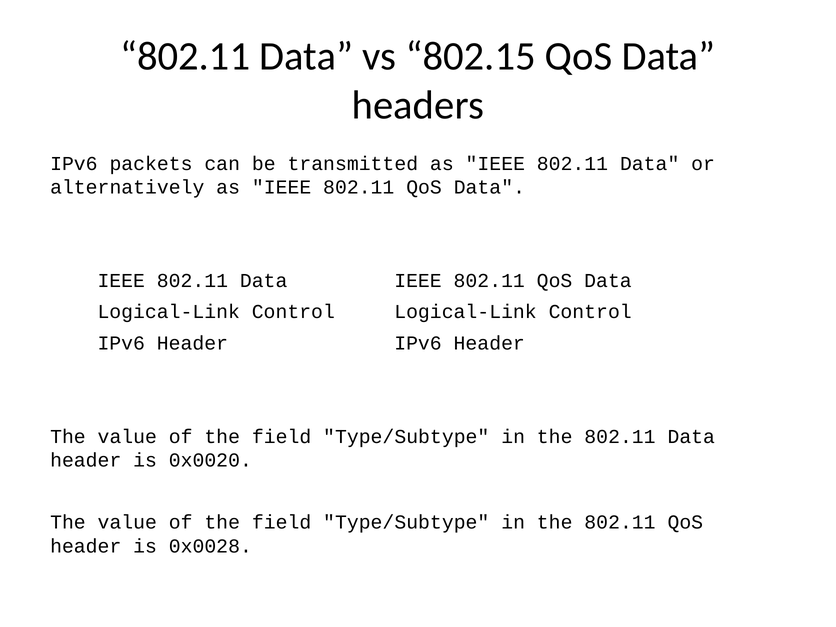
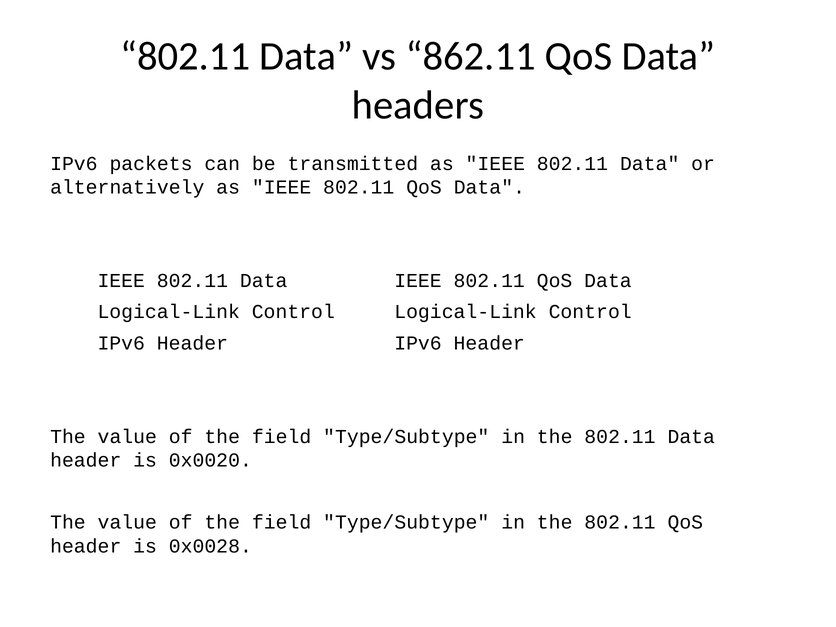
802.15: 802.15 -> 862.11 (471, 56)
